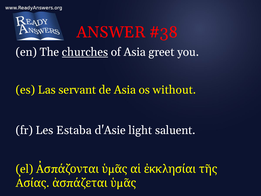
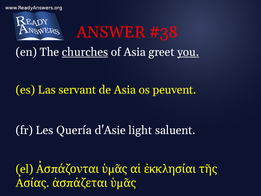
you underline: none -> present (188, 52)
without: without -> peuvent (174, 90)
Estaba: Estaba -> Quería (74, 130)
